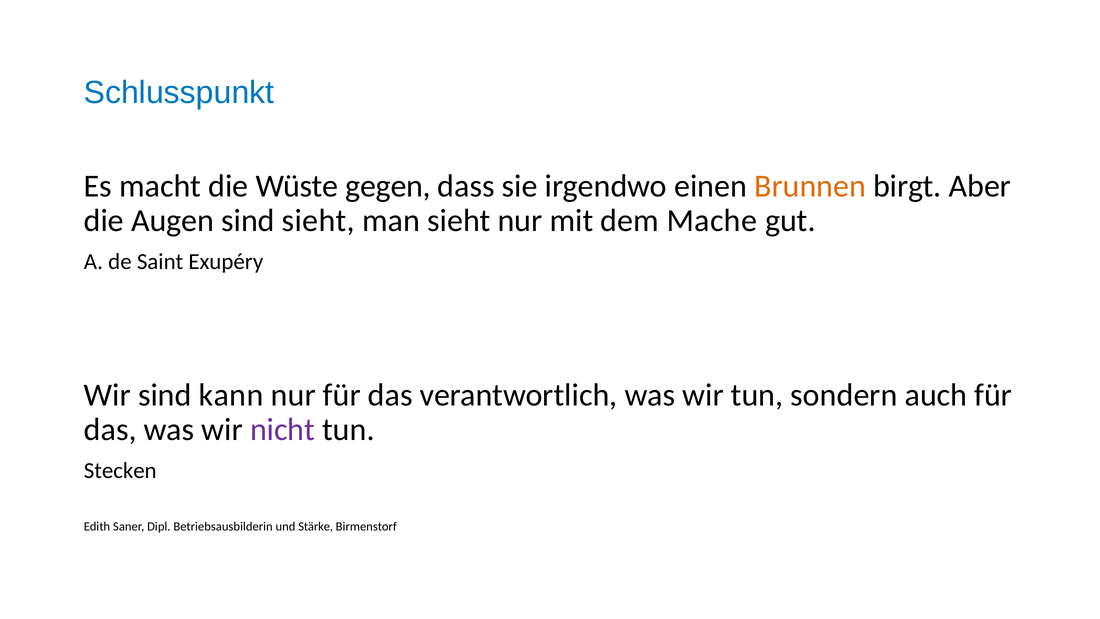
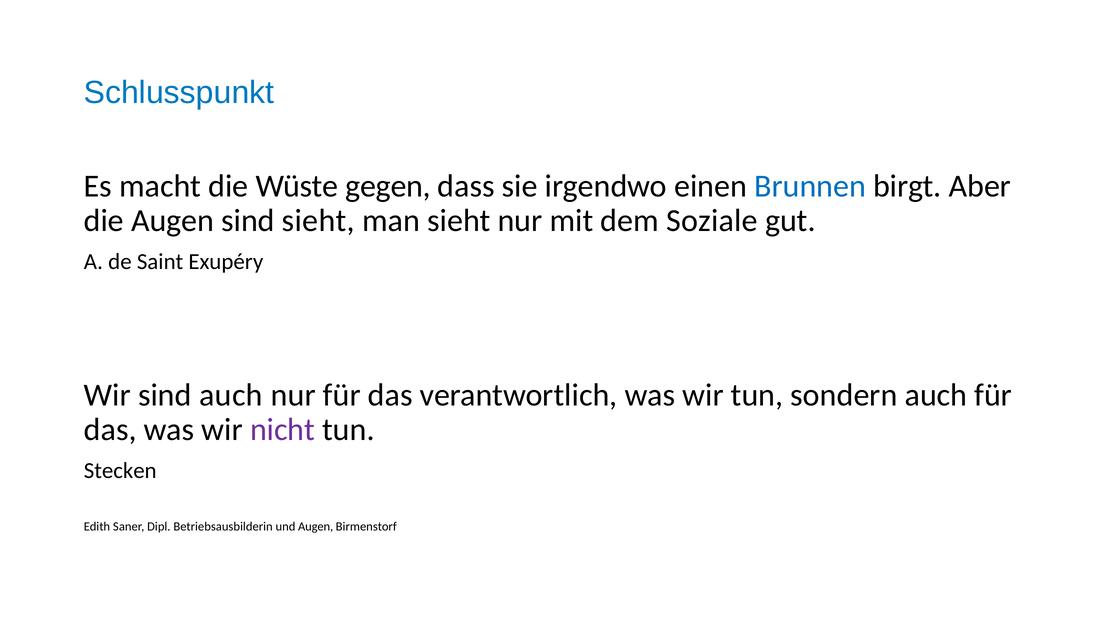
Brunnen colour: orange -> blue (810, 186)
Mache: Mache -> Soziale (712, 221)
sind kann: kann -> auch (231, 395)
und Stärke: Stärke -> Augen (316, 527)
